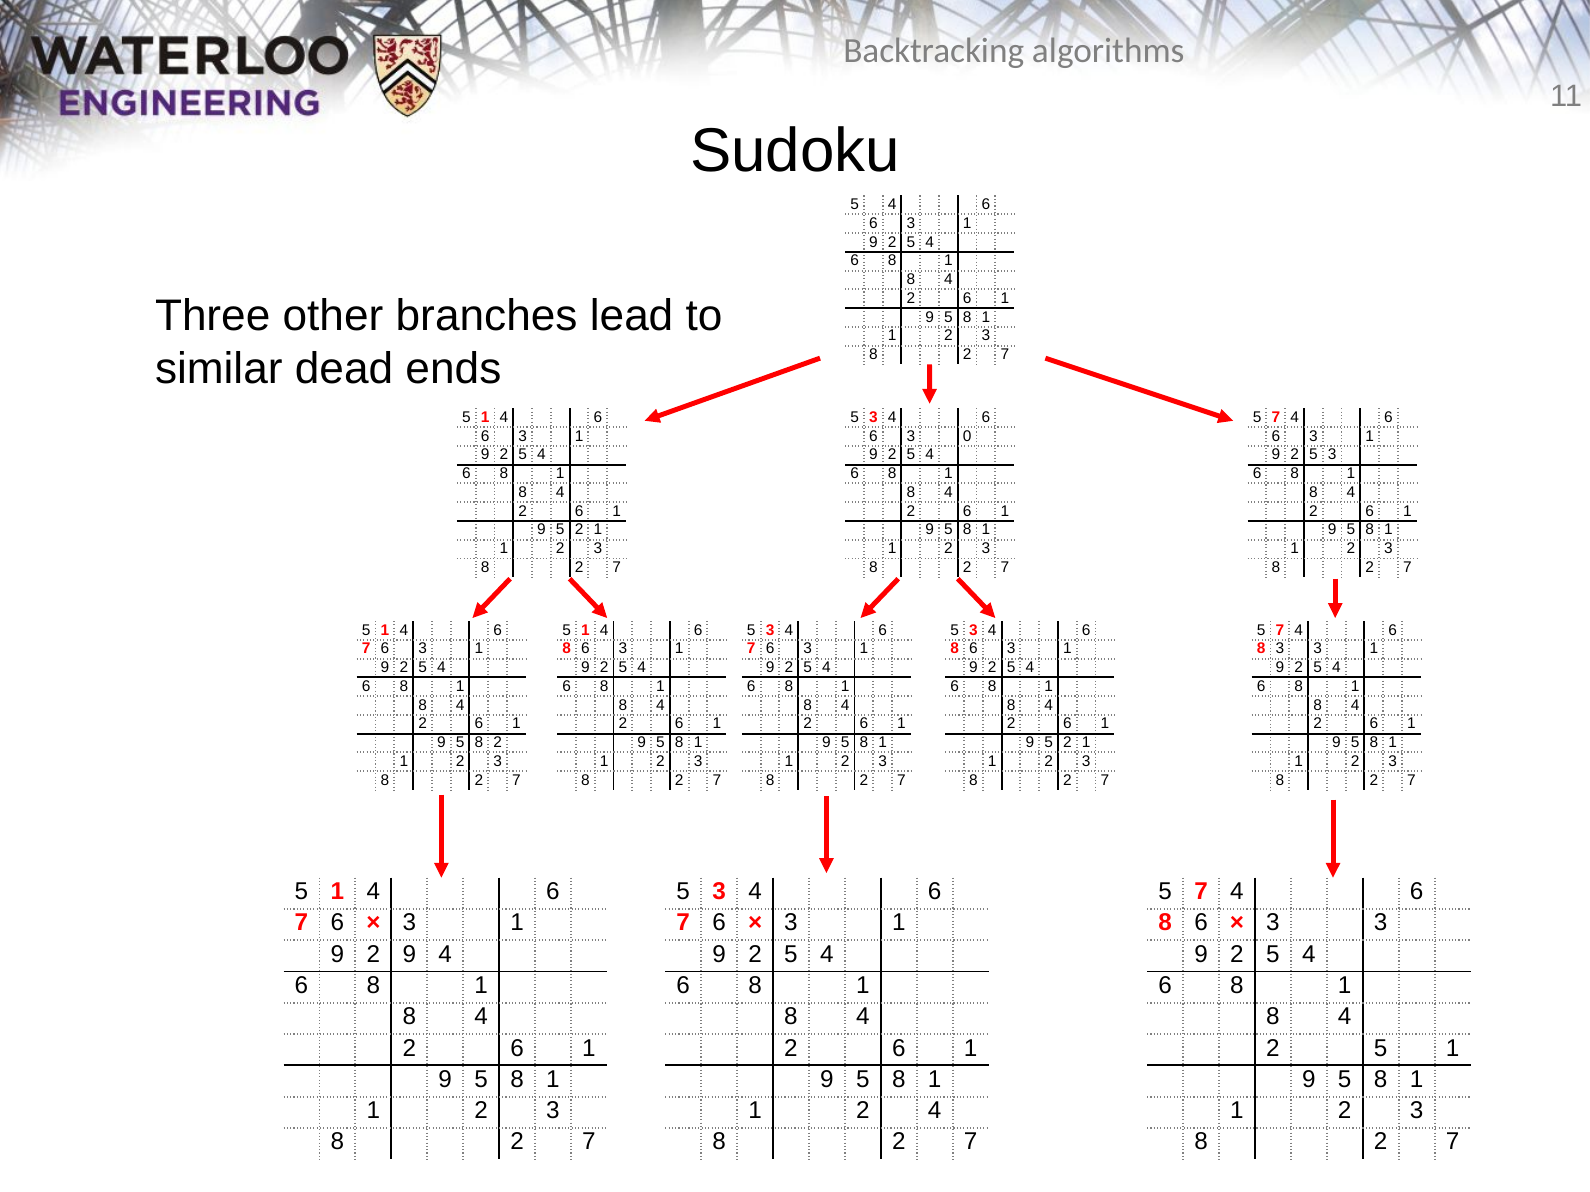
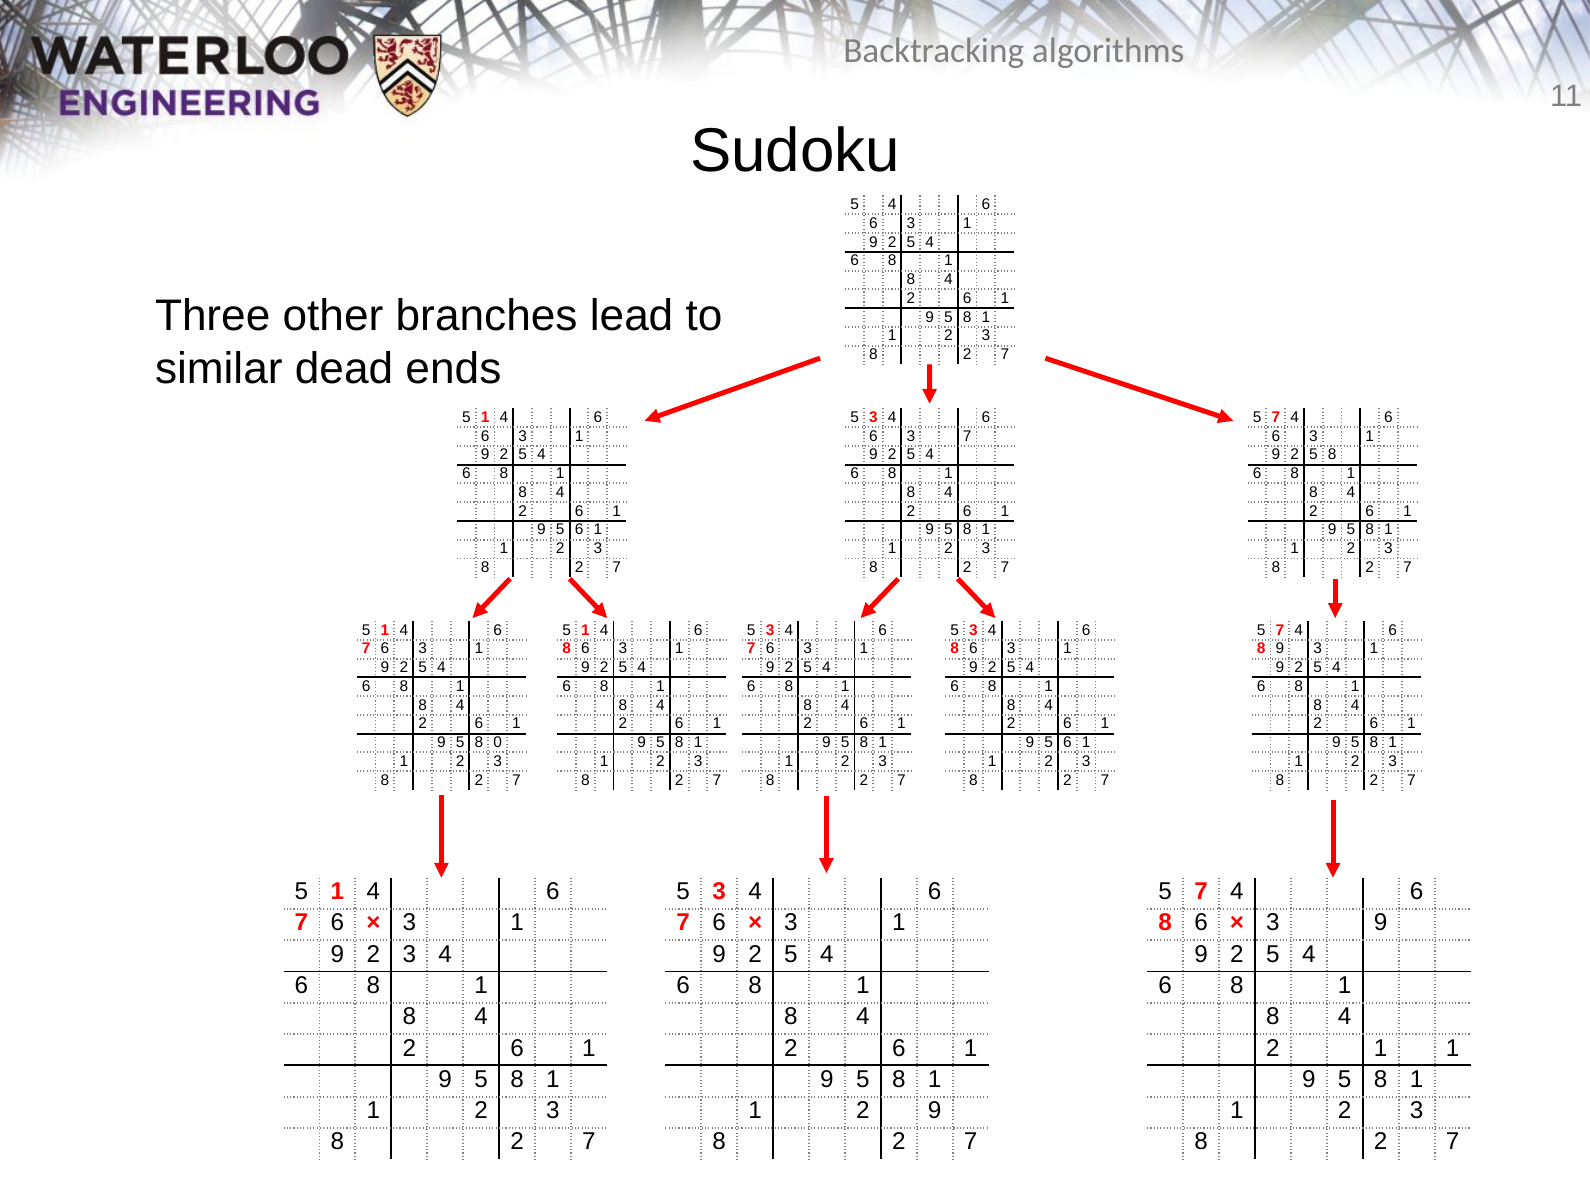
3 0: 0 -> 7 (967, 436)
2 5 3: 3 -> 8 (1332, 455)
2: 2 -> 6 (579, 530)
8 3: 3 -> 9 (1280, 649)
5 8 2: 2 -> 0 (498, 743)
2: 2 -> 6 (1067, 743)
3: 3 -> 9 (1381, 923)
9 2 9: 9 -> 3 (409, 955)
5: 5 -> 1 (1381, 1048)
2 4: 4 -> 9 (935, 1111)
